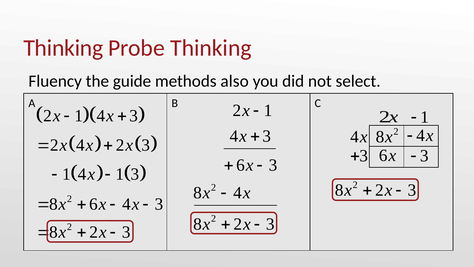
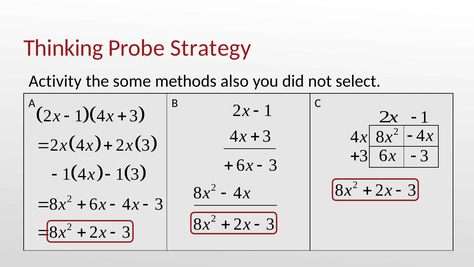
Probe Thinking: Thinking -> Strategy (211, 48)
Fluency: Fluency -> Activity (55, 81)
guide: guide -> some (132, 81)
